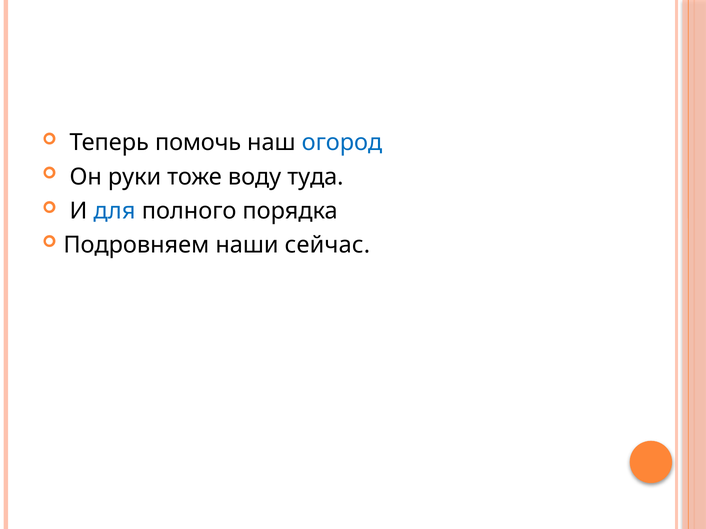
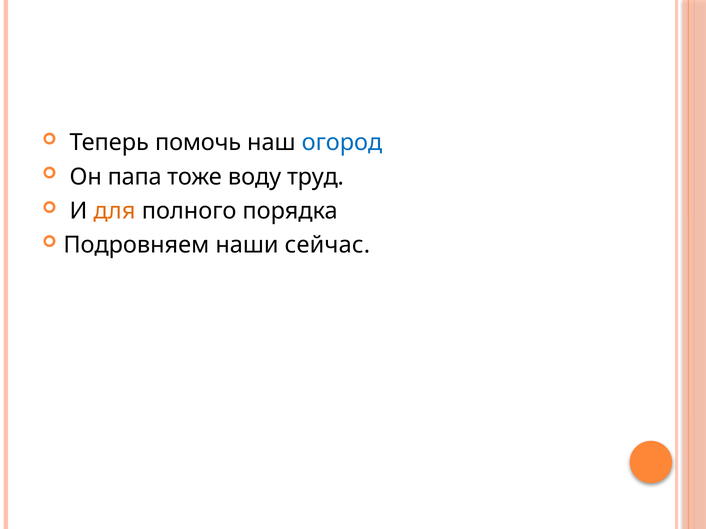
руки: руки -> папа (135, 177)
туда: туда -> труд (315, 177)
для colour: blue -> orange (114, 211)
